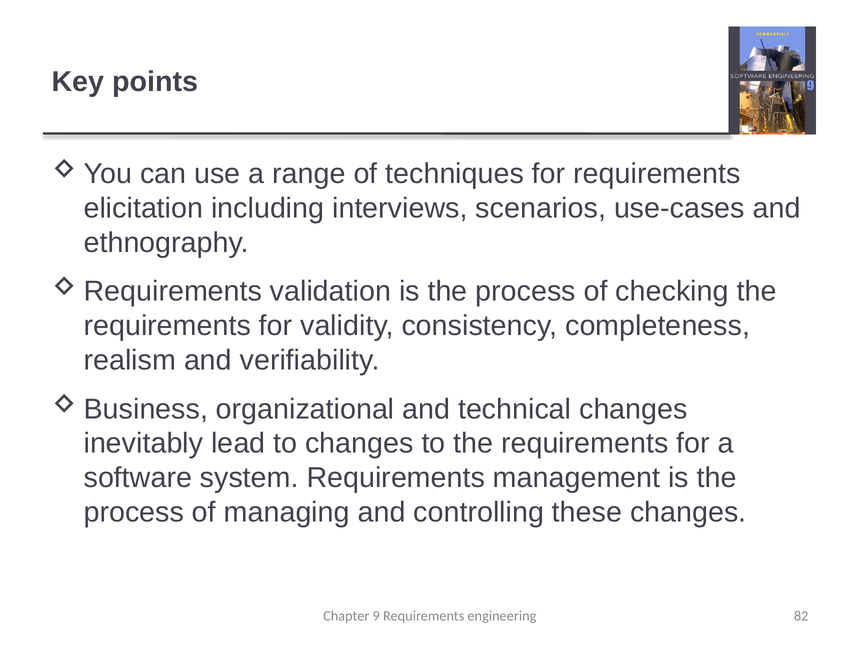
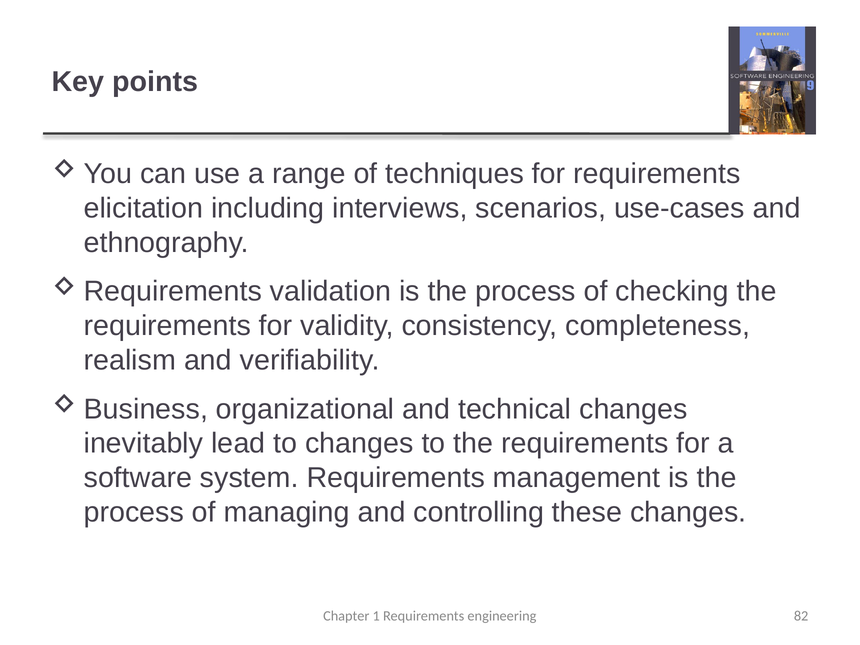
9: 9 -> 1 (376, 616)
